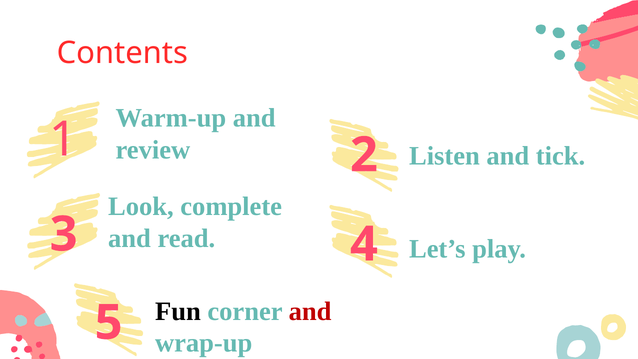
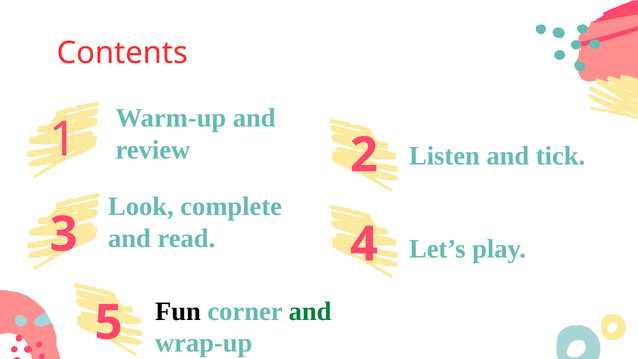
and colour: red -> green (310, 311)
